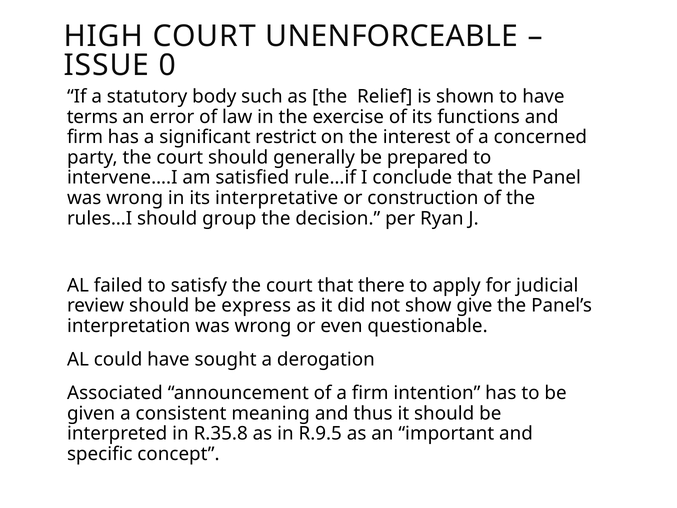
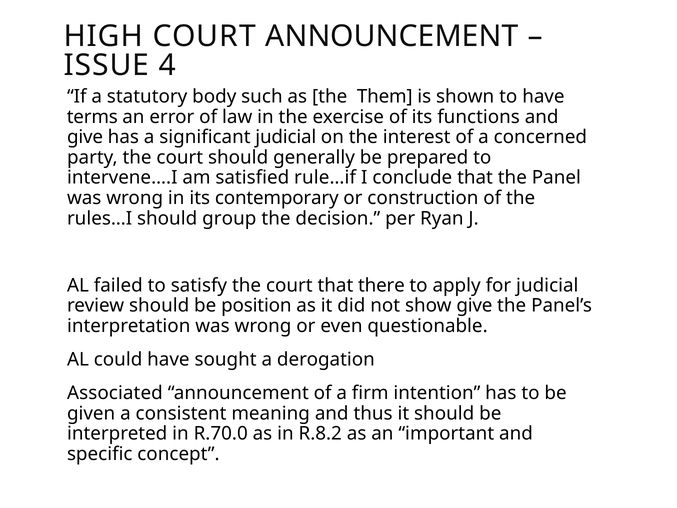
COURT UNENFORCEABLE: UNENFORCEABLE -> ANNOUNCEMENT (392, 36)
0: 0 -> 4 (168, 65)
Relief: Relief -> Them (385, 96)
firm: firm -> give (85, 137)
significant restrict: restrict -> judicial (286, 137)
interpretative: interpretative -> contemporary (277, 198)
express: express -> position (256, 306)
R.35.8: R.35.8 -> R.70.0 (221, 433)
R.9.5: R.9.5 -> R.8.2 (320, 433)
